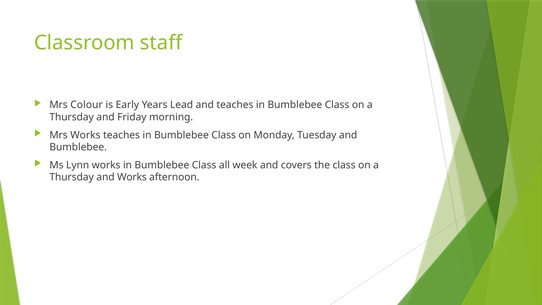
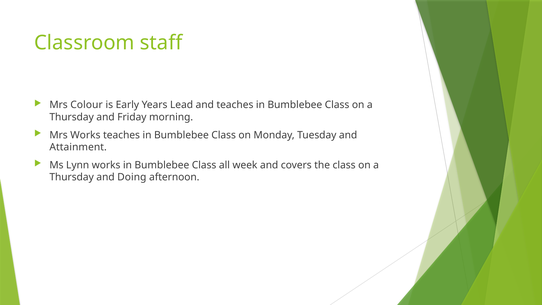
Bumblebee: Bumblebee -> Attainment (78, 147)
and Works: Works -> Doing (132, 177)
